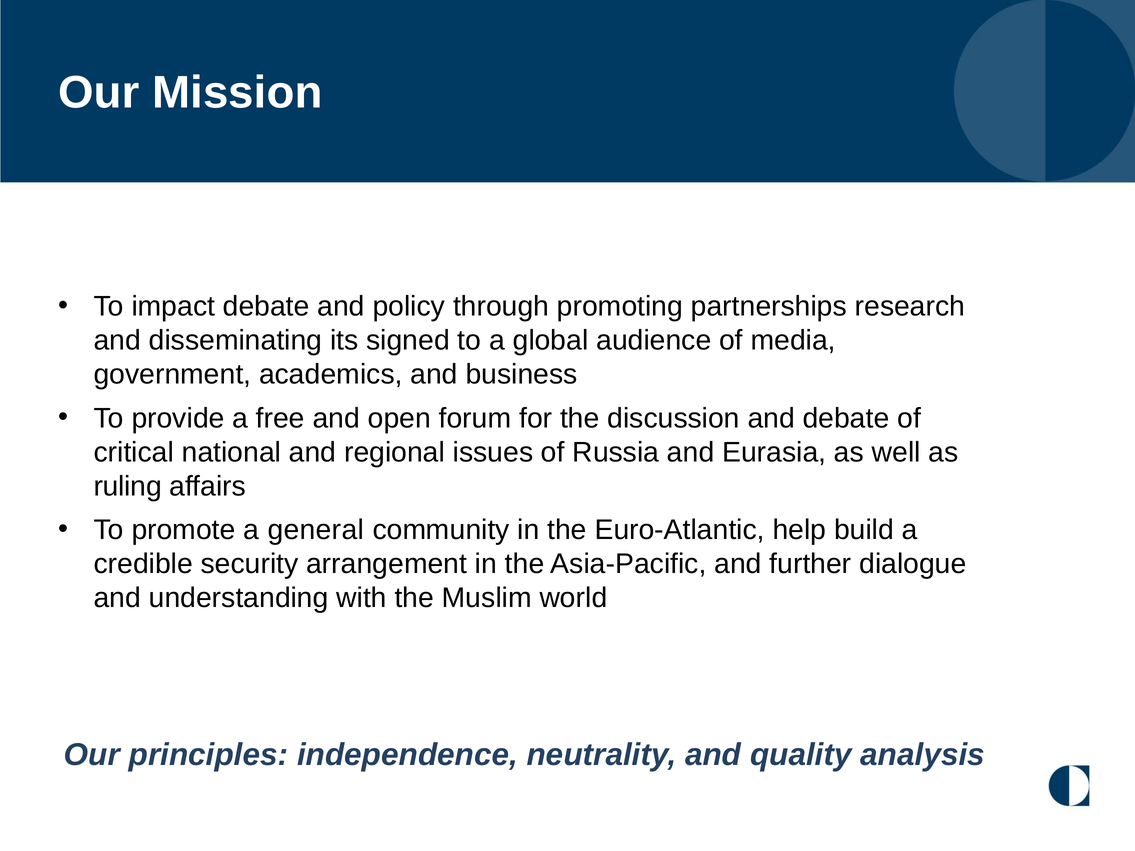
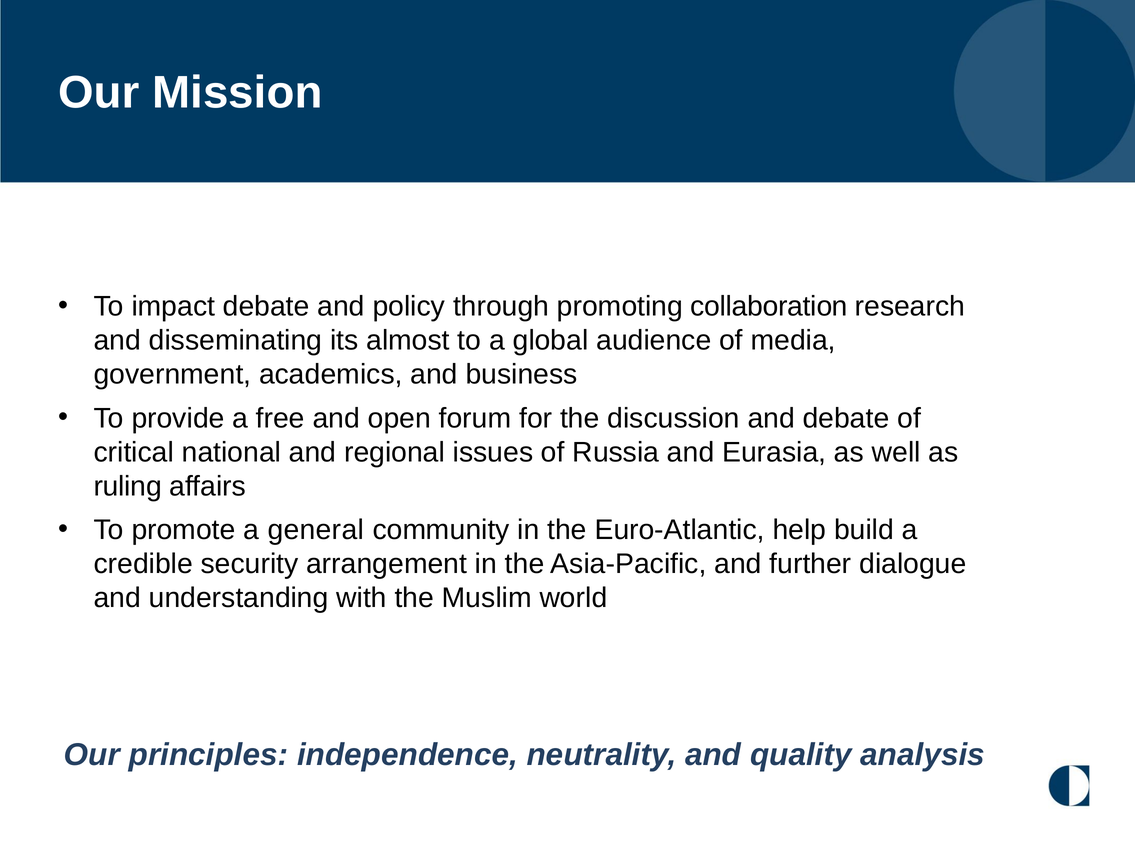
partnerships: partnerships -> collaboration (769, 307)
signed: signed -> almost (408, 341)
